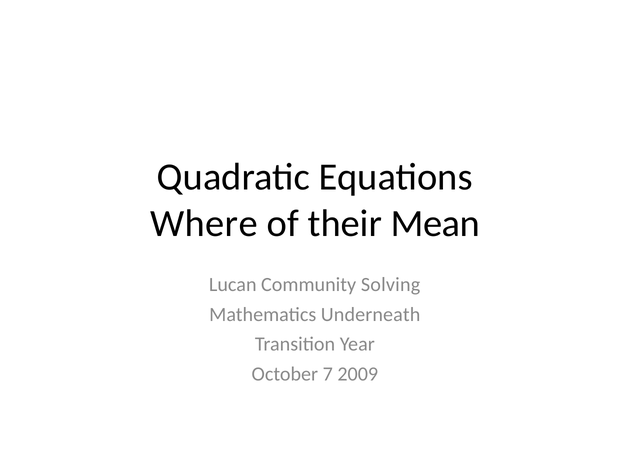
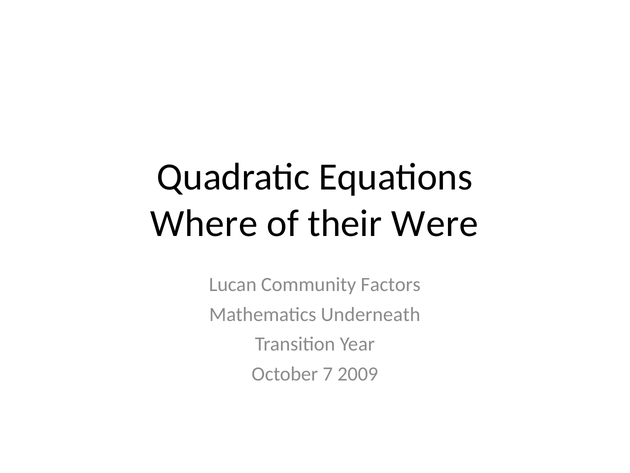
Mean: Mean -> Were (435, 223)
Solving: Solving -> Factors (391, 284)
